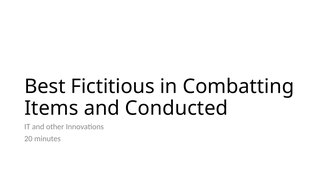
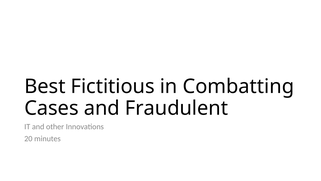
Items: Items -> Cases (51, 108)
Conducted: Conducted -> Fraudulent (177, 108)
